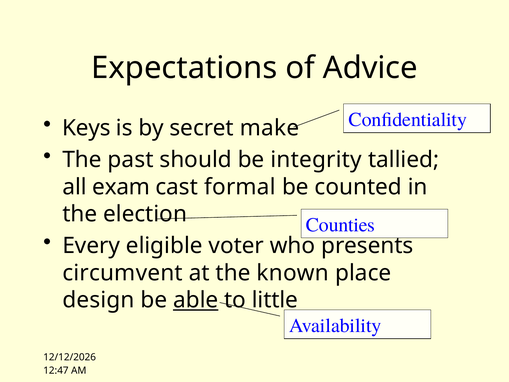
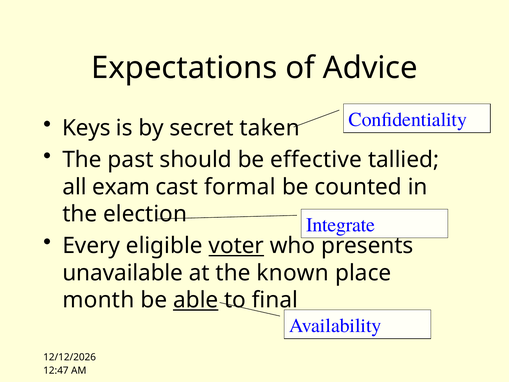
make: make -> taken (270, 128)
integrity: integrity -> effective (316, 160)
Counties: Counties -> Integrate (340, 225)
voter underline: none -> present (236, 246)
circumvent: circumvent -> unavailable (123, 273)
design: design -> month (98, 300)
little: little -> final (275, 300)
